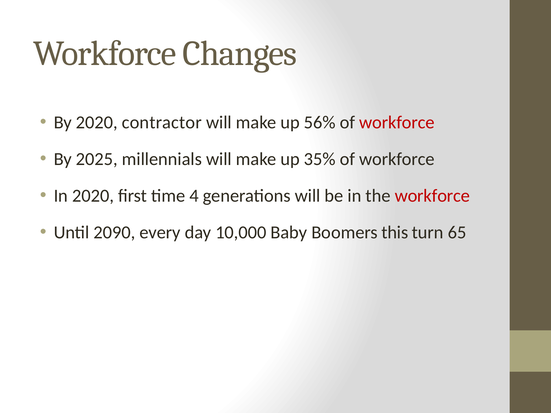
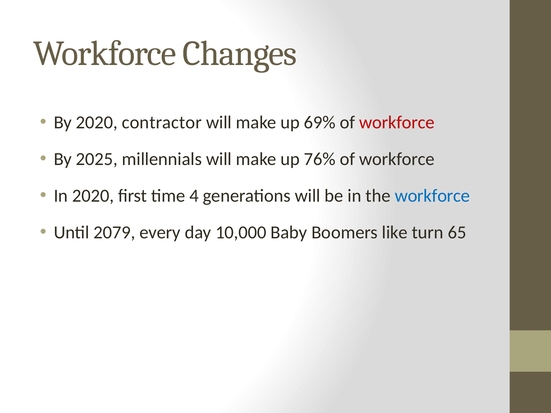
56%: 56% -> 69% (320, 123)
35%: 35% -> 76% (320, 159)
workforce colour: red -> blue (432, 196)
2090: 2090 -> 2079 (114, 233)
this: this -> like (395, 233)
